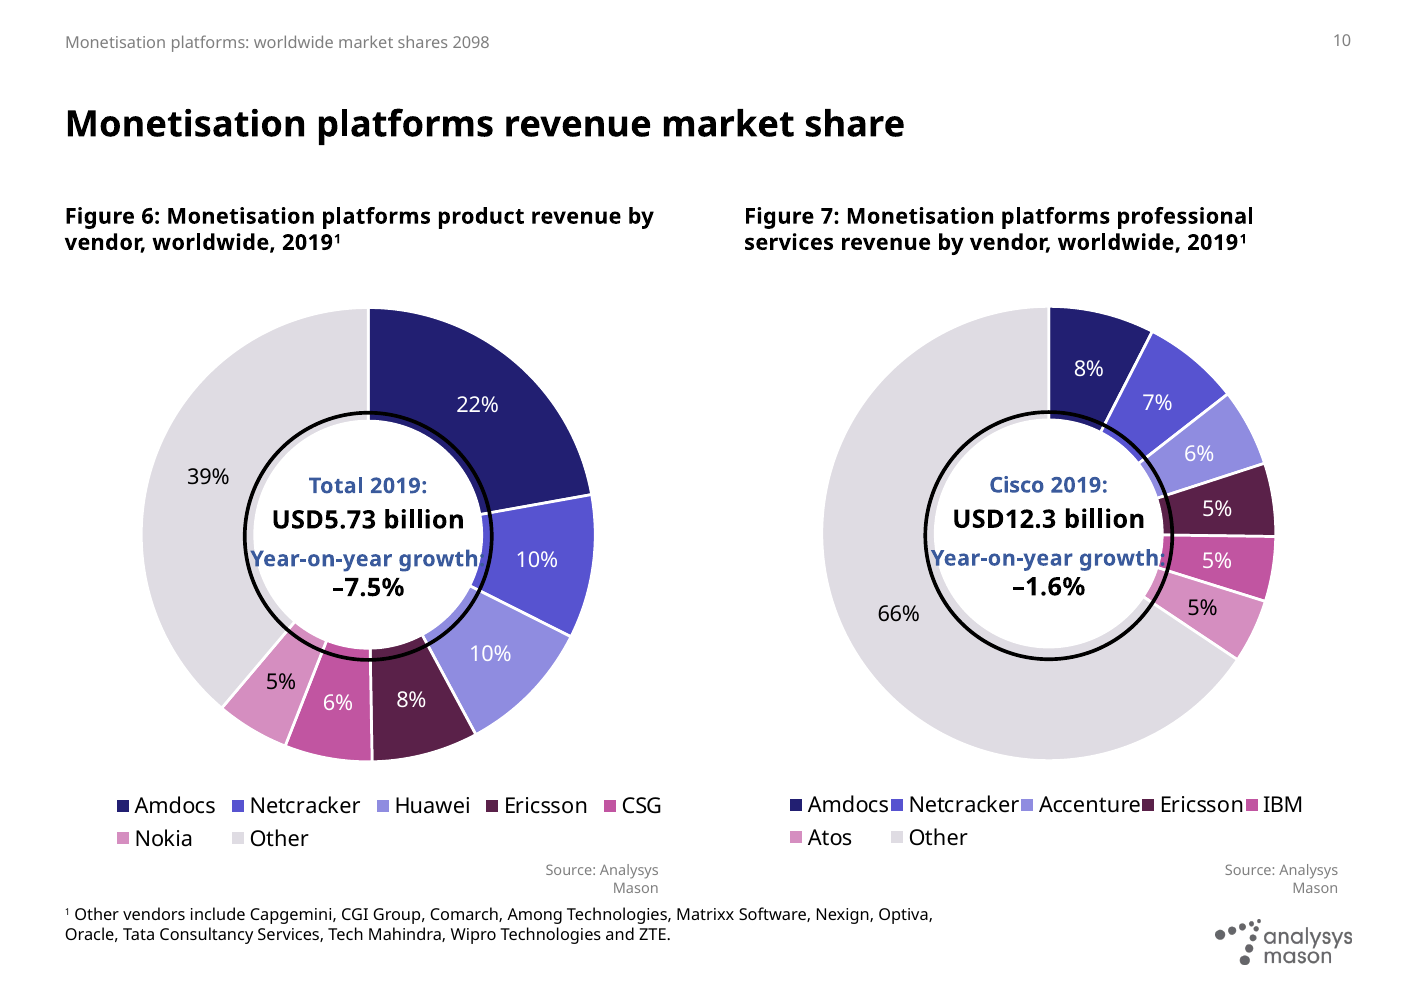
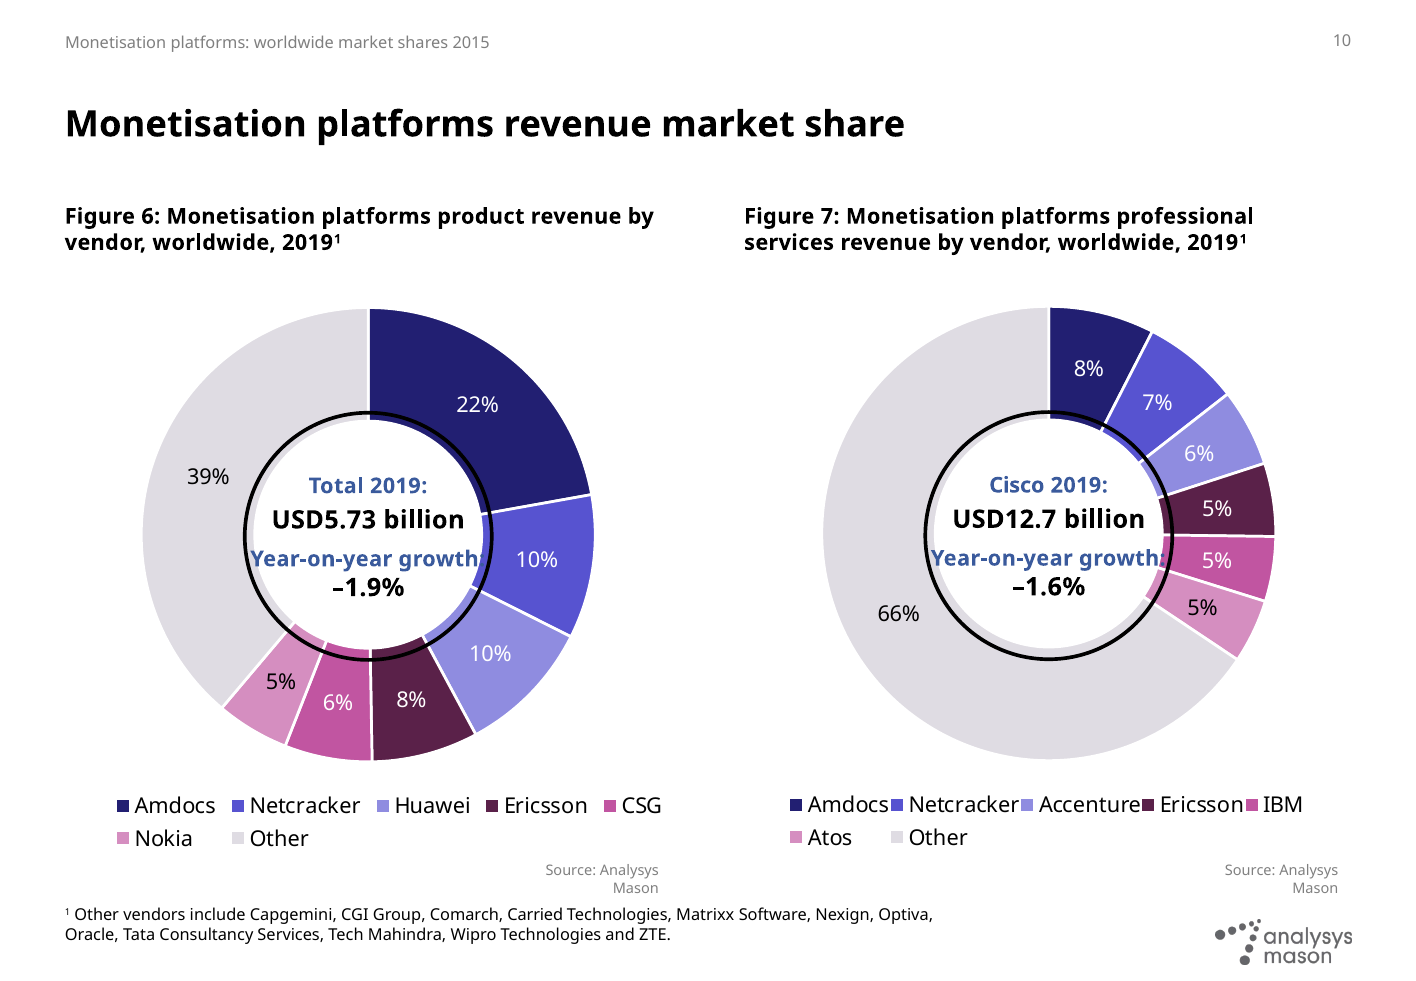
2098: 2098 -> 2015 (471, 43)
USD12.3: USD12.3 -> USD12.7 (1004, 519)
–7.5%: –7.5% -> –1.9% (368, 587)
Among: Among -> Carried (535, 914)
